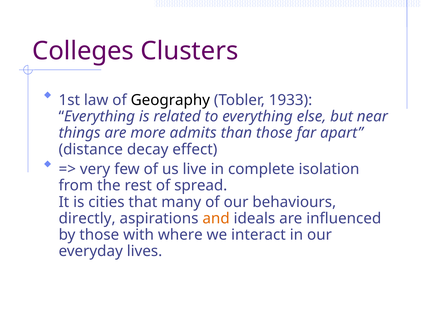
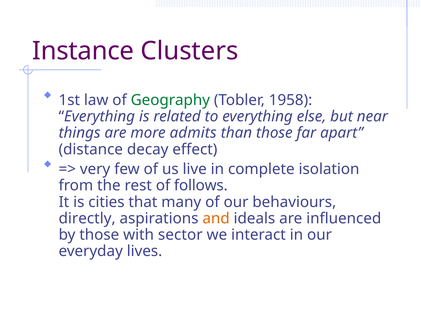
Colleges: Colleges -> Instance (83, 51)
Geography colour: black -> green (170, 100)
1933: 1933 -> 1958 (291, 100)
spread: spread -> follows (201, 185)
where: where -> sector (180, 235)
